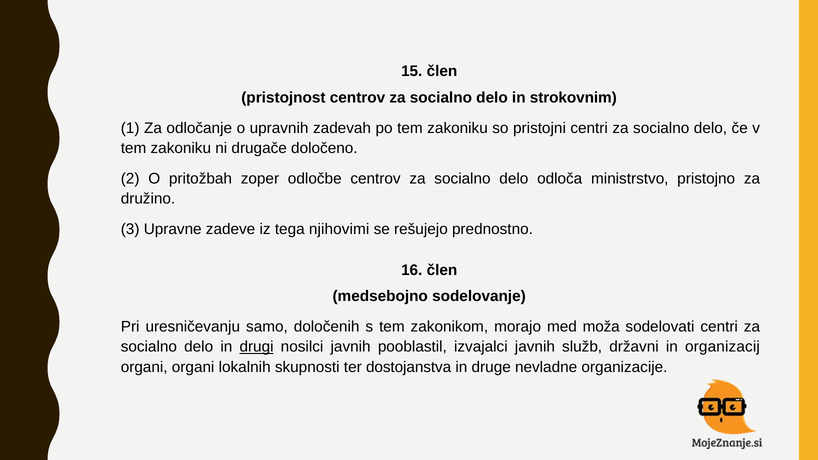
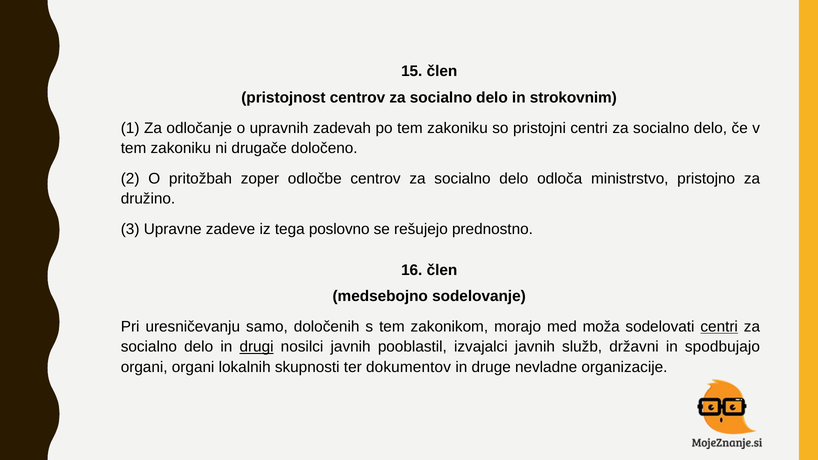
njihovimi: njihovimi -> poslovno (339, 229)
centri underline: none -> present (719, 327)
organizacij: organizacij -> spodbujajo (722, 347)
dostojanstva: dostojanstva -> dokumentov (408, 367)
